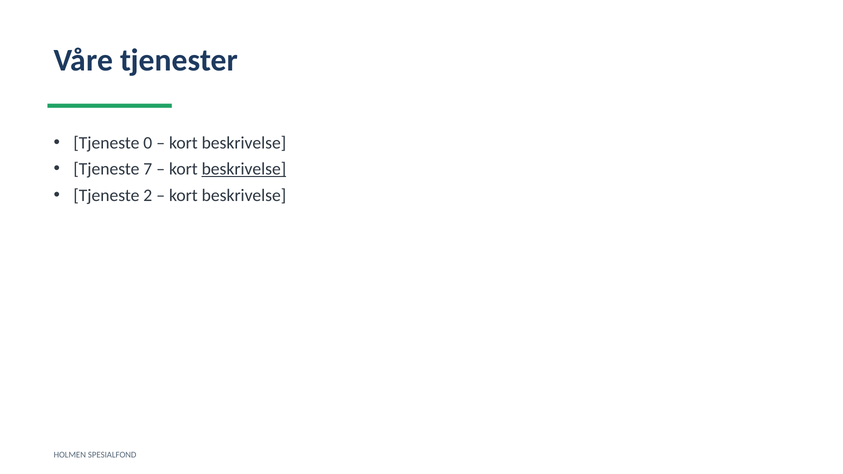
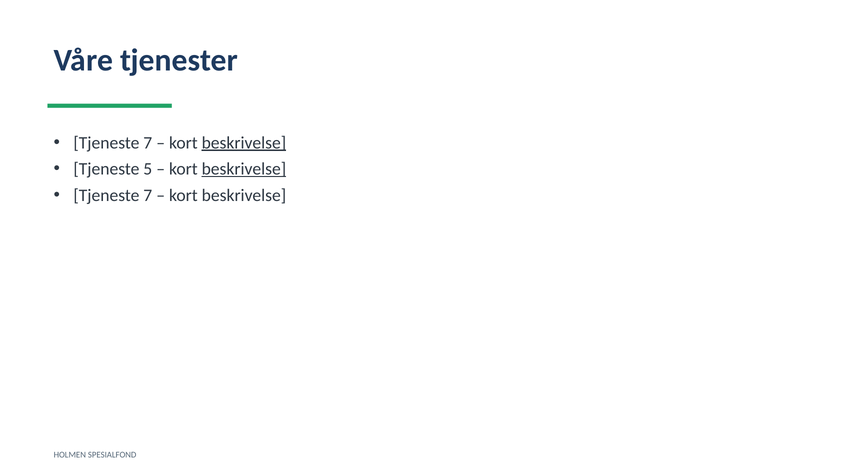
0: 0 -> 7 (148, 143)
beskrivelse underline: none -> present (244, 143)
7: 7 -> 5 (148, 169)
2: 2 -> 7 (148, 195)
